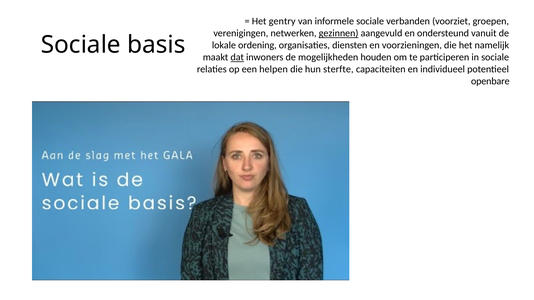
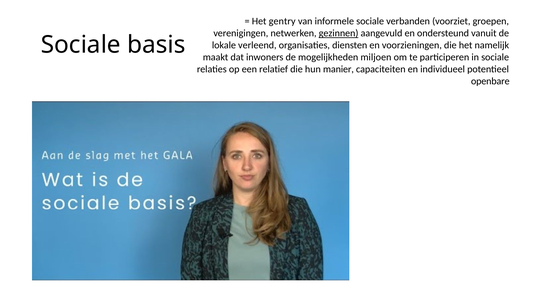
ordening: ordening -> verleend (257, 45)
dat underline: present -> none (237, 57)
houden: houden -> miljoen (376, 57)
helpen: helpen -> relatief (274, 69)
sterfte: sterfte -> manier (338, 69)
